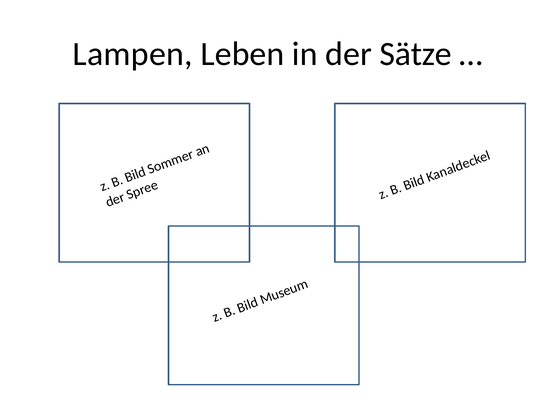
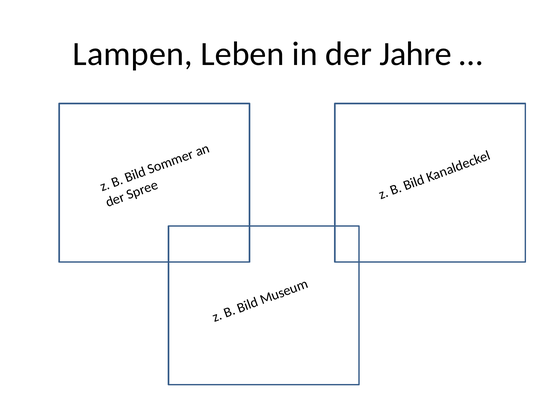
Sätze: Sätze -> Jahre (416, 54)
